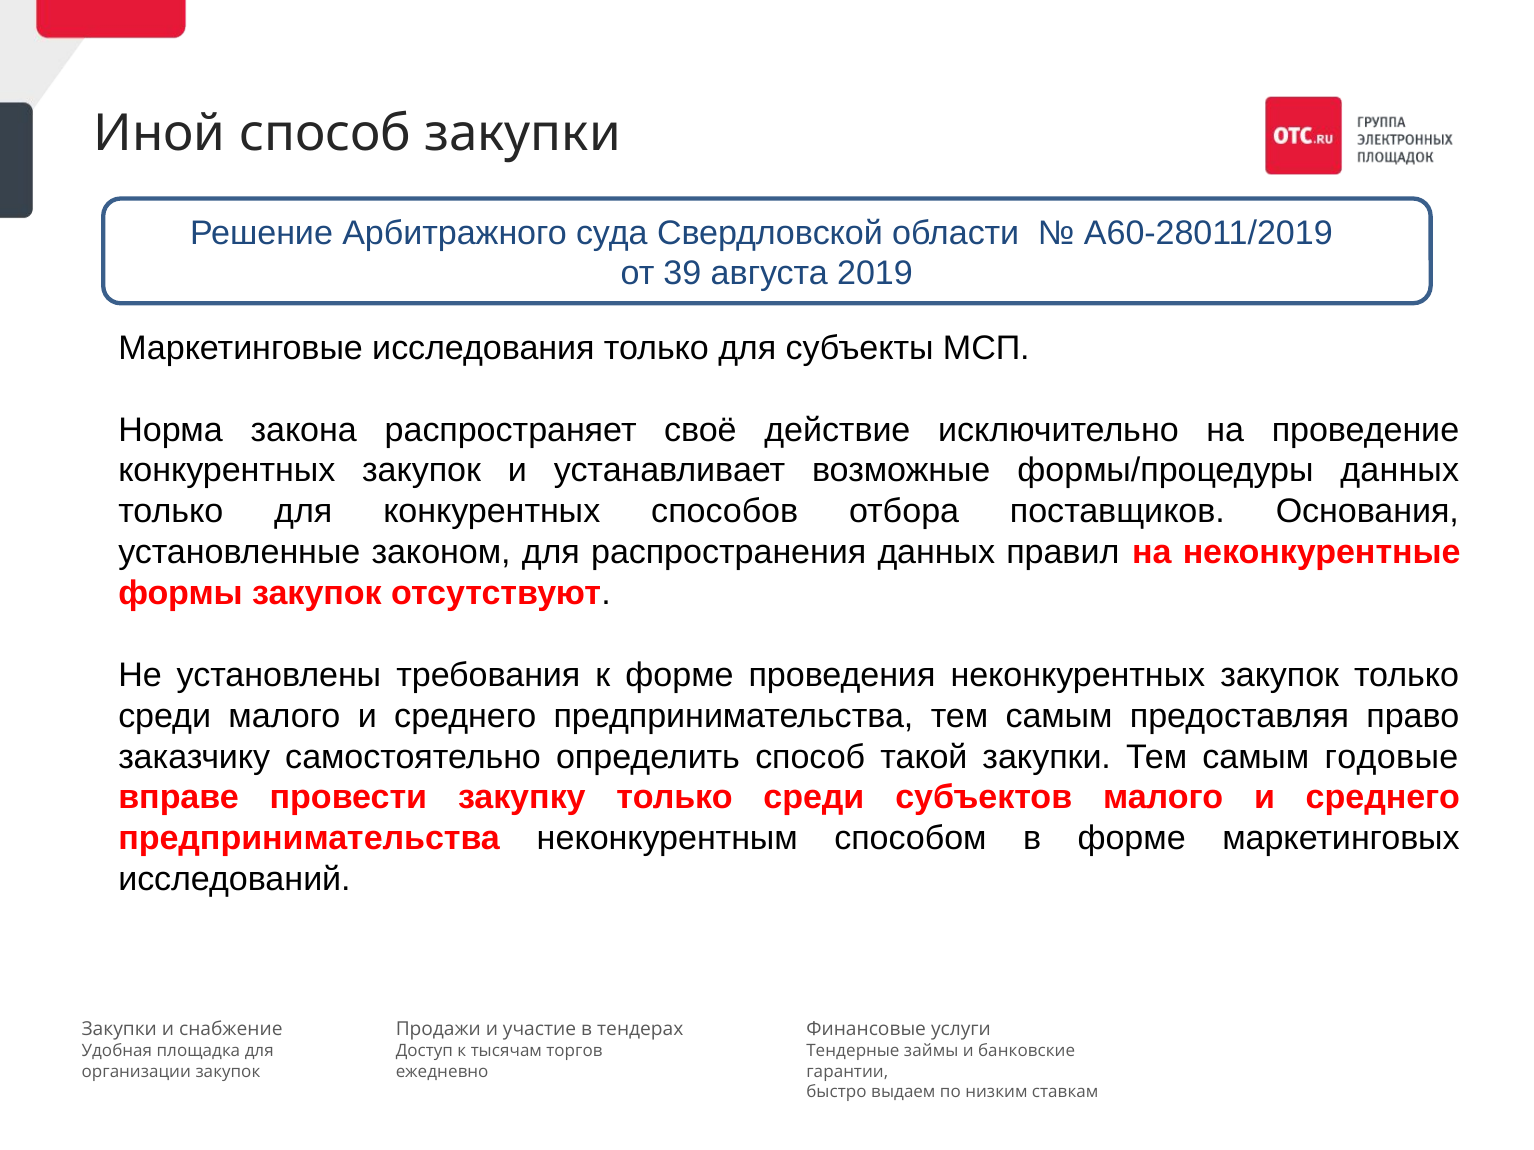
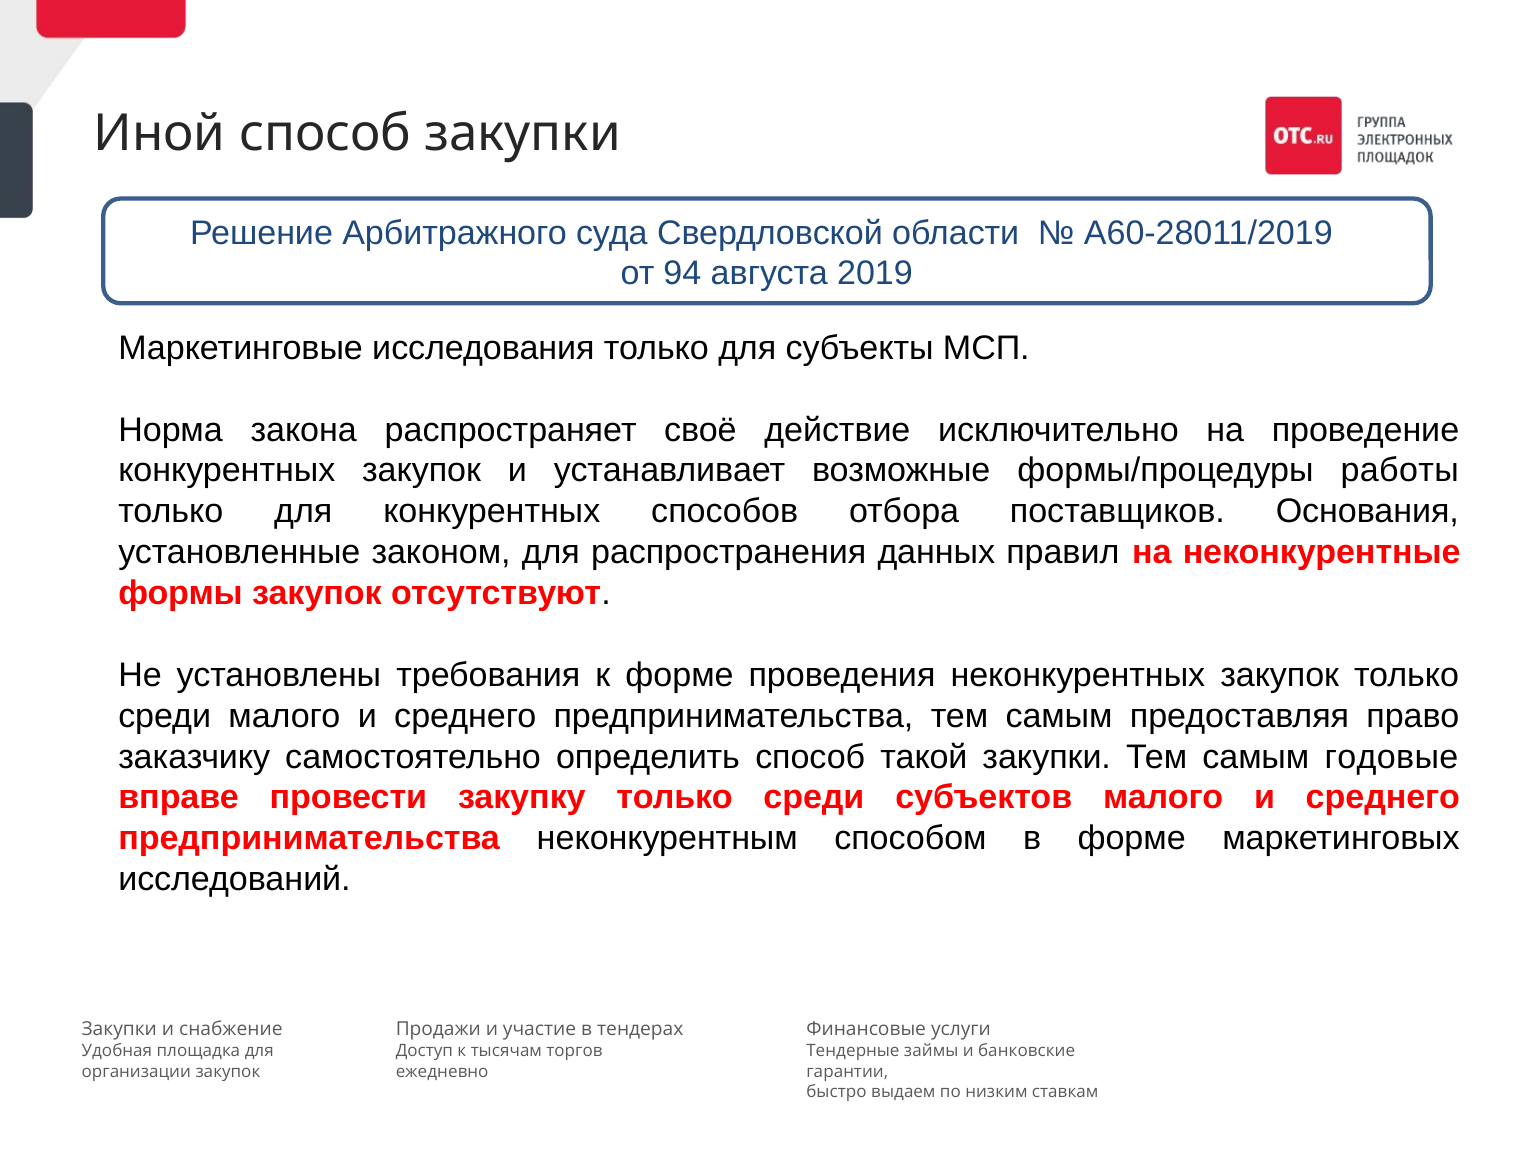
39: 39 -> 94 (682, 274)
формы/процедуры данных: данных -> работы (1400, 471)
